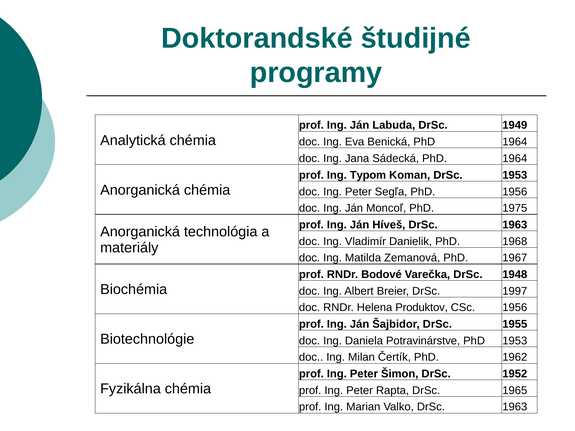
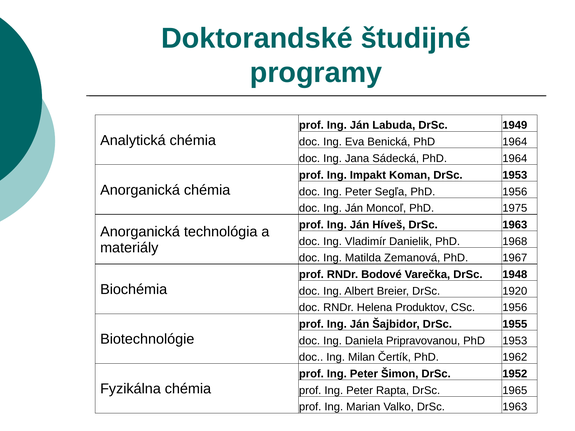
Typom: Typom -> Impakt (368, 175)
1997: 1997 -> 1920 (515, 291)
Potravinárstve: Potravinárstve -> Pripravovanou (423, 341)
